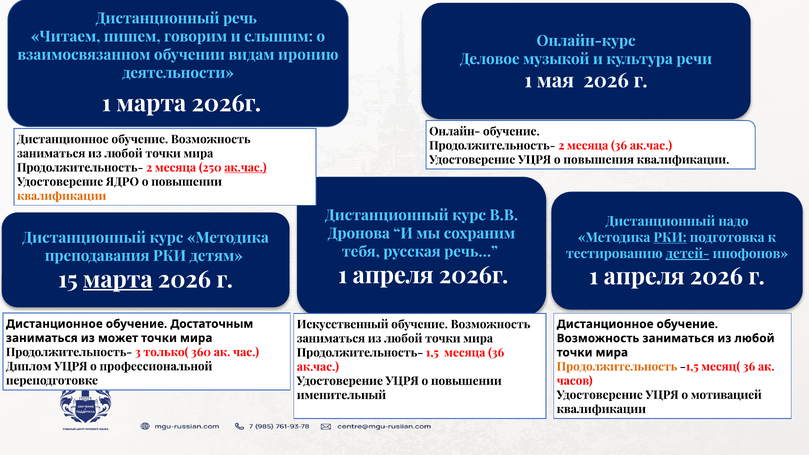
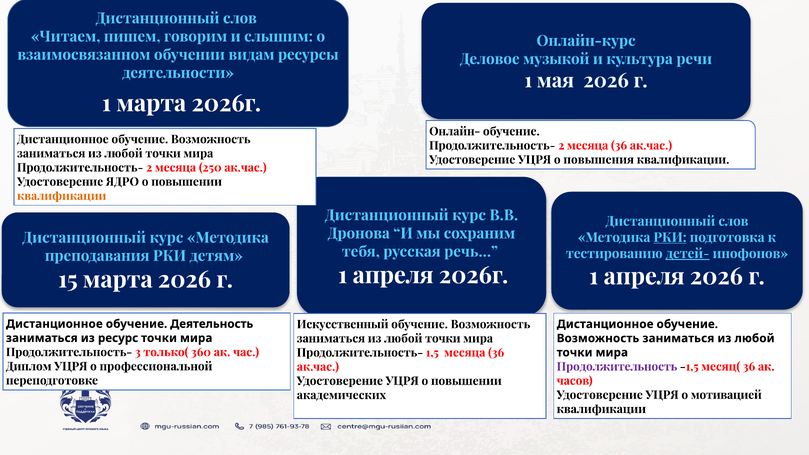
речь: речь -> слов (240, 18)
иронию: иронию -> ресурсы (308, 55)
ак.час underline: present -> none (245, 168)
надо: надо -> слов (733, 221)
марта underline: present -> none (118, 280)
Достаточным: Достаточным -> Деятельность (212, 324)
может: может -> ресурс (118, 338)
Продолжительность colour: orange -> purple (617, 367)
именительный: именительный -> академических (341, 395)
